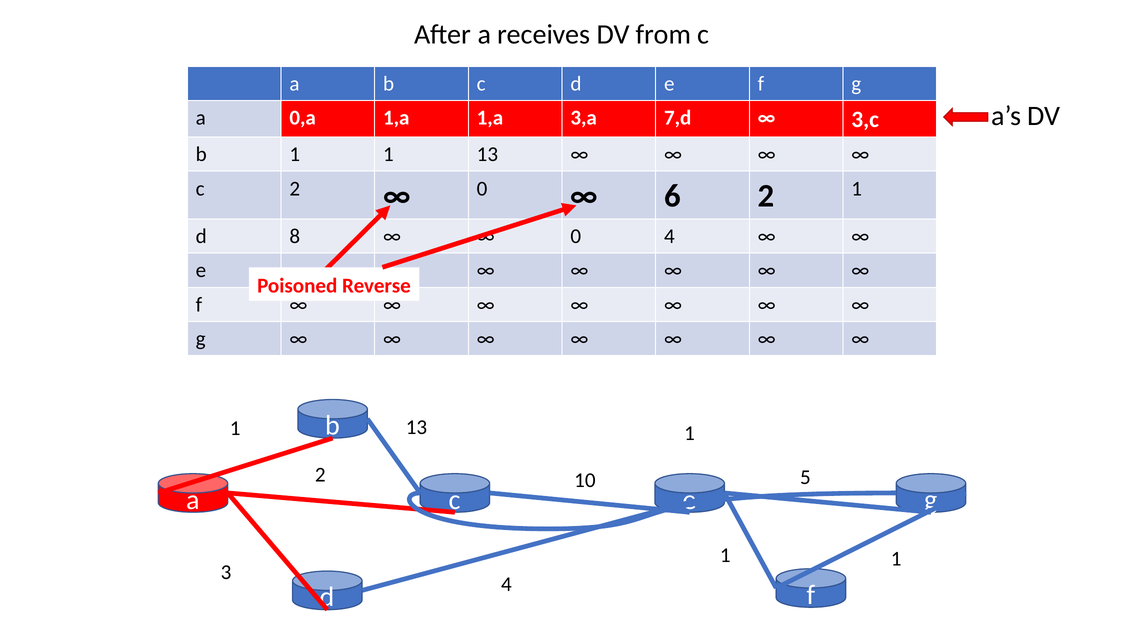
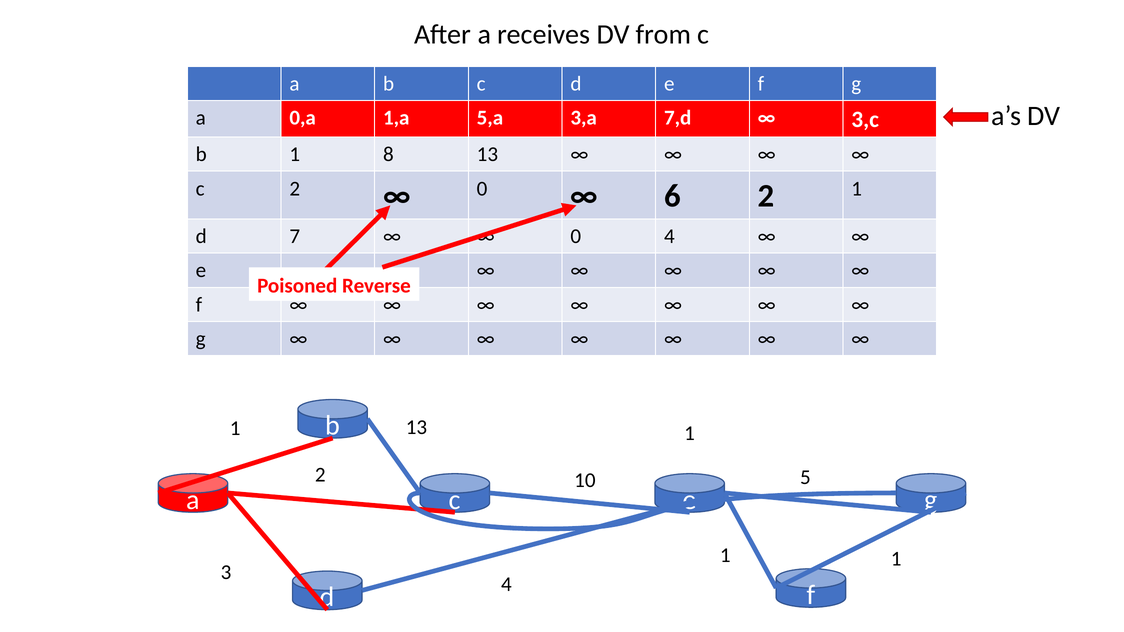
1,a 1,a: 1,a -> 5,a (490, 118)
b 1 1: 1 -> 8 (388, 154)
8: 8 -> 7 (295, 236)
